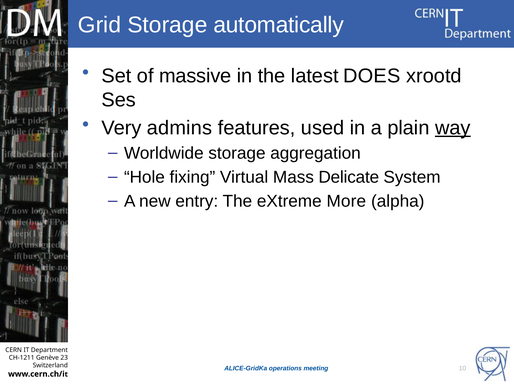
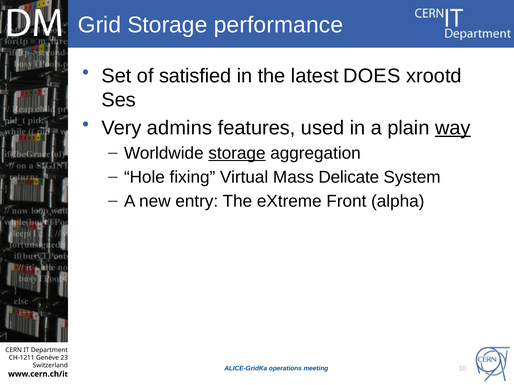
automatically: automatically -> performance (278, 25)
massive: massive -> satisfied (195, 76)
storage underline: none -> present (237, 153)
More: More -> Front (346, 201)
